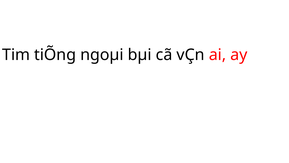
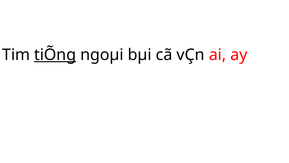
tiÕng underline: none -> present (55, 55)
